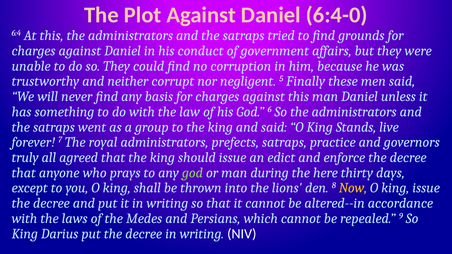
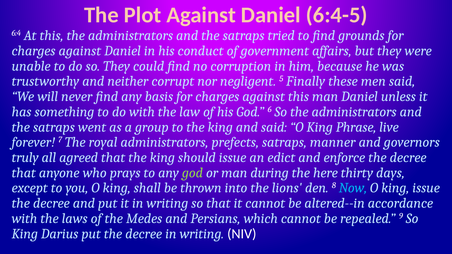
6:4-0: 6:4-0 -> 6:4-5 (337, 15)
Stands: Stands -> Phrase (356, 127)
practice: practice -> manner (333, 142)
Now colour: yellow -> light blue (353, 188)
